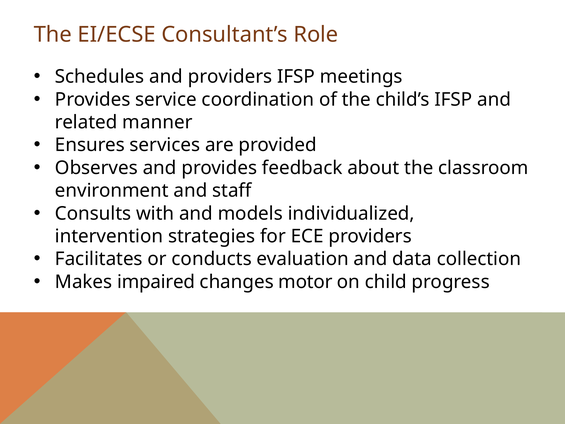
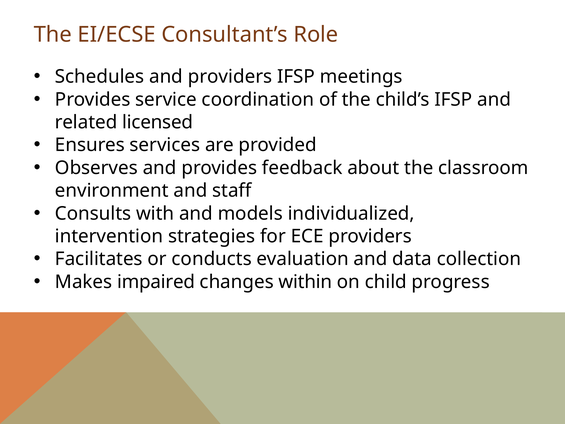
manner: manner -> licensed (158, 122)
motor: motor -> within (305, 282)
